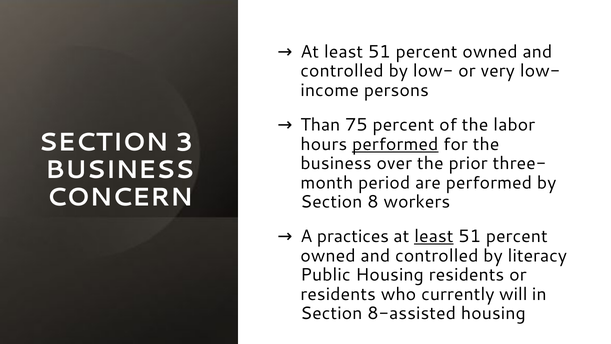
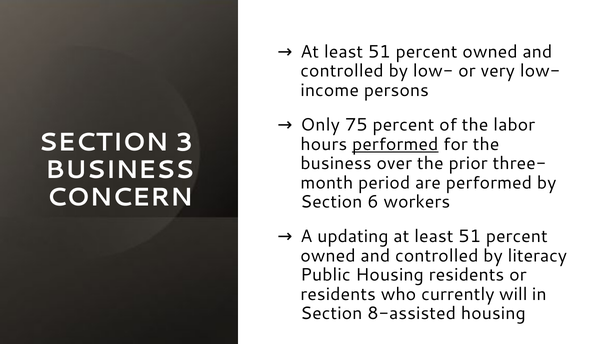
Than: Than -> Only (320, 125)
8: 8 -> 6 (373, 202)
practices: practices -> updating (353, 236)
least underline: present -> none (434, 236)
